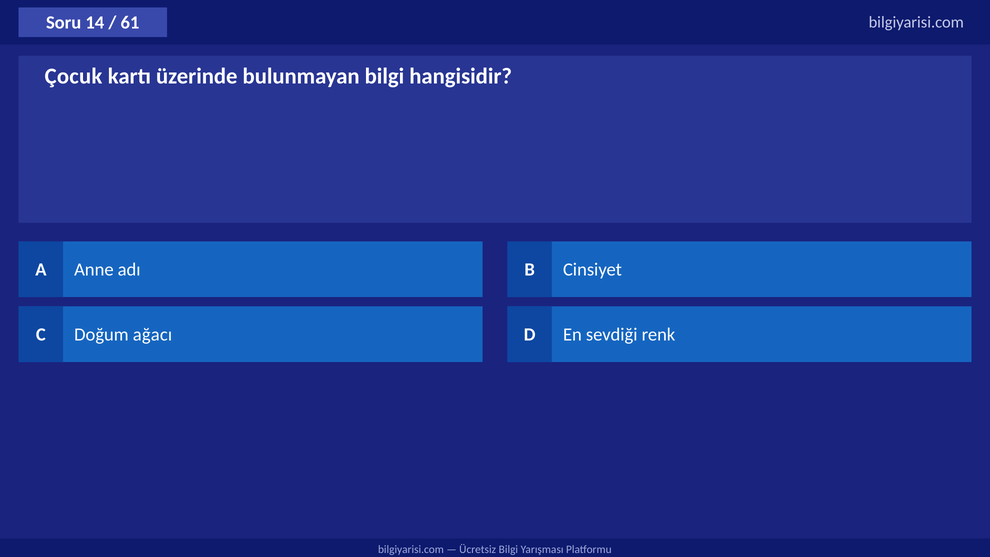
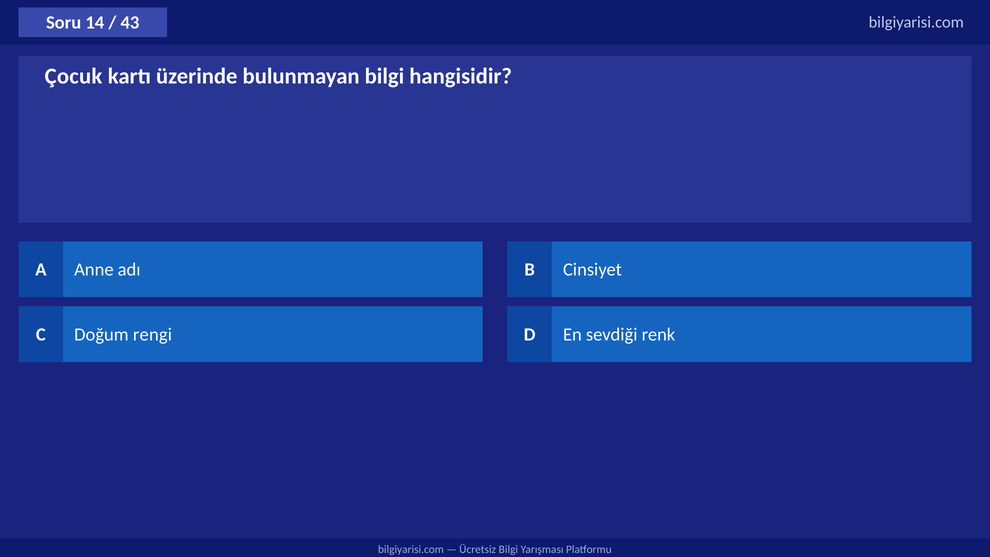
61: 61 -> 43 (130, 23)
ağacı: ağacı -> rengi (153, 334)
